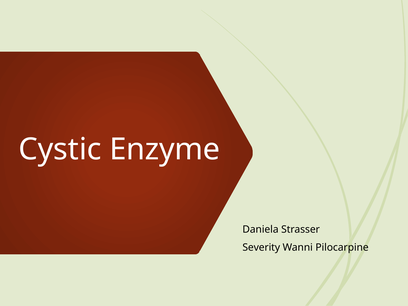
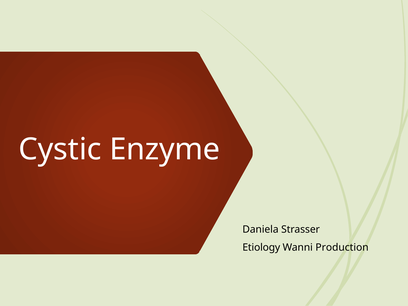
Severity: Severity -> Etiology (261, 247)
Pilocarpine: Pilocarpine -> Production (342, 247)
